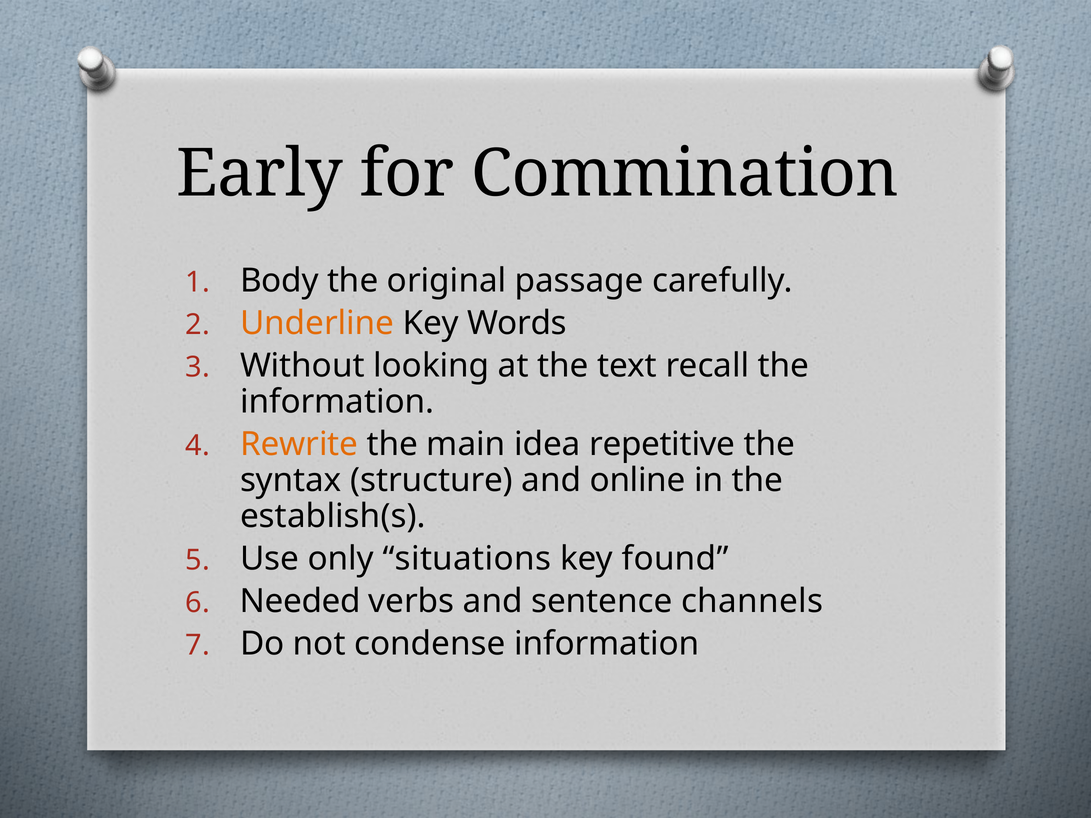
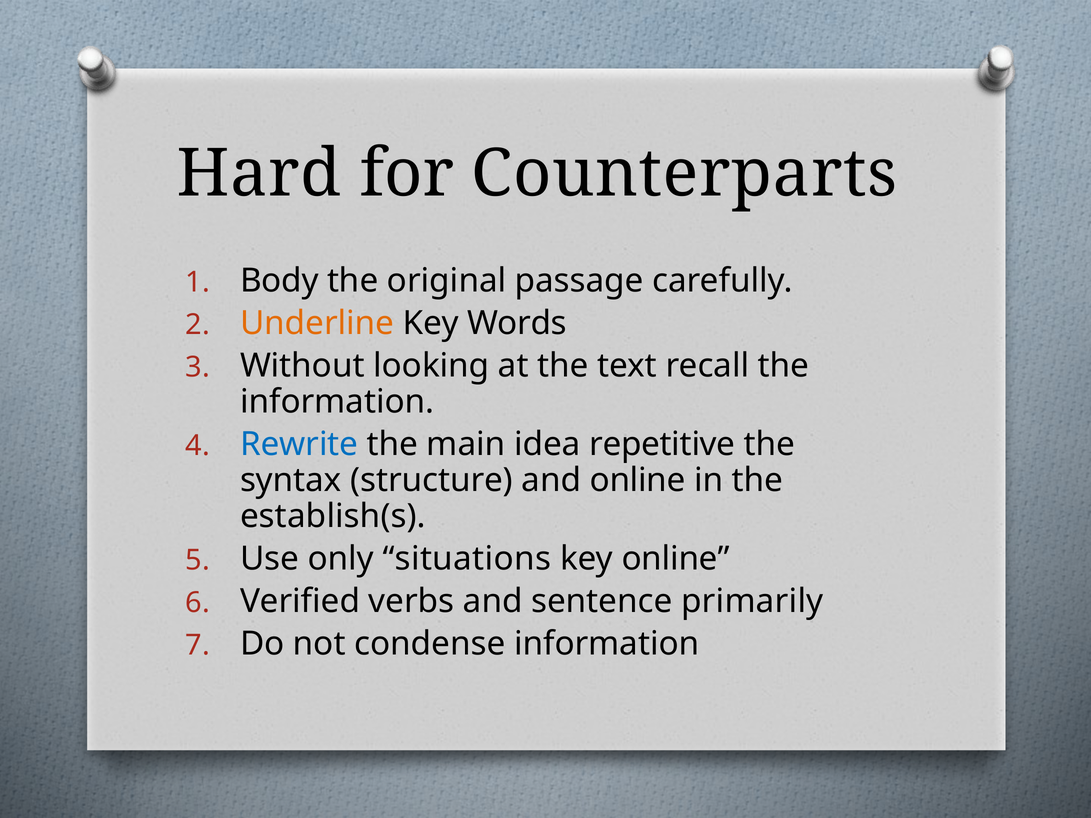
Early: Early -> Hard (259, 174)
Commination: Commination -> Counterparts (684, 174)
Rewrite colour: orange -> blue (299, 444)
key found: found -> online (676, 559)
Needed: Needed -> Verified (300, 601)
channels: channels -> primarily (752, 601)
